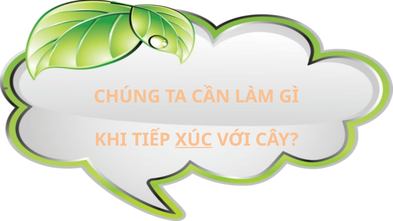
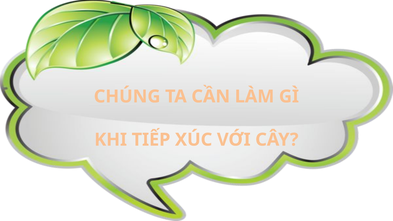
XÚC underline: present -> none (194, 140)
